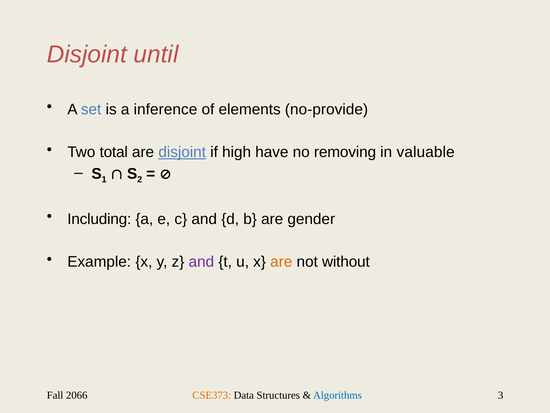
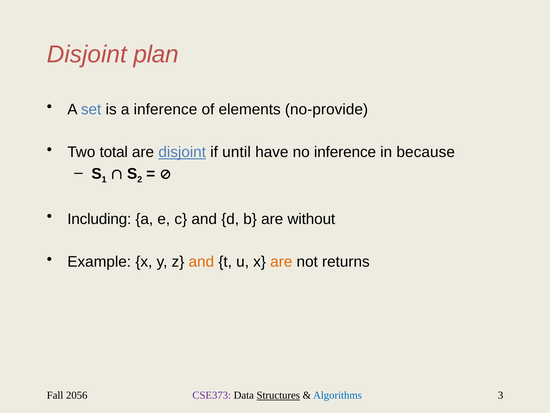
until: until -> plan (156, 54)
high: high -> until (237, 152)
no removing: removing -> inference (345, 152)
valuable: valuable -> because (426, 152)
gender: gender -> without (311, 219)
and colour: purple -> orange (201, 262)
without: without -> returns (346, 262)
2066: 2066 -> 2056 (77, 395)
CSE373 colour: orange -> purple (212, 395)
Structures underline: none -> present (278, 395)
